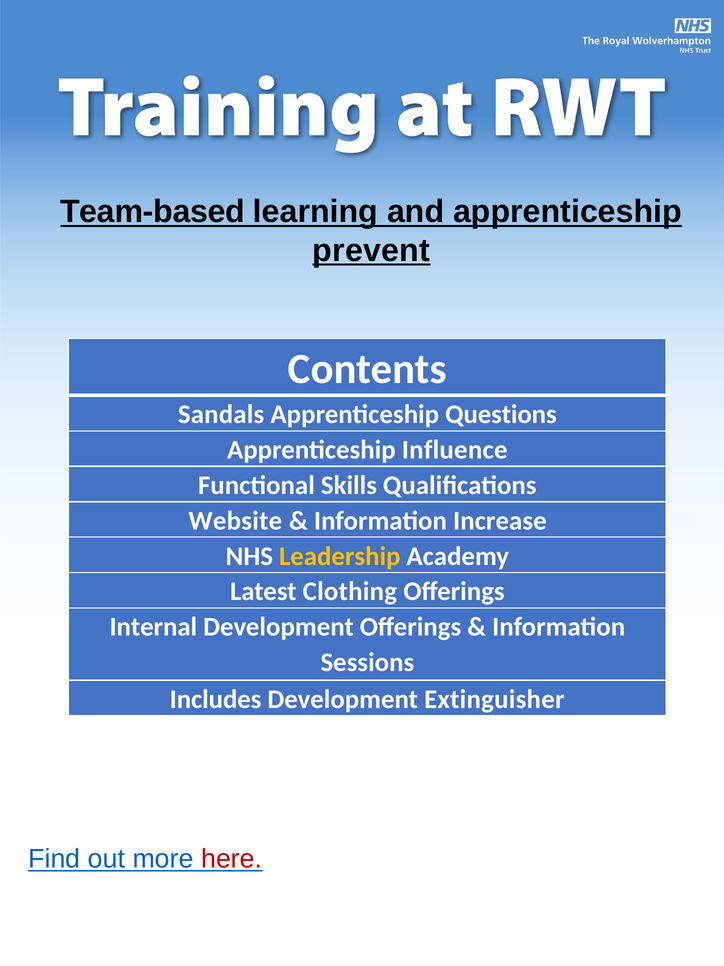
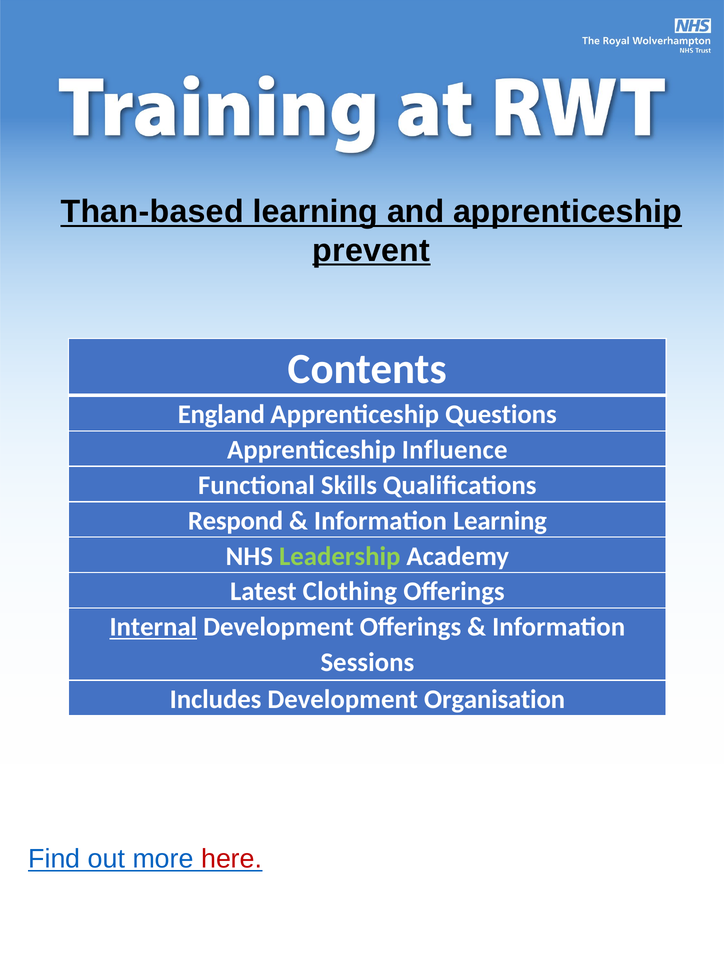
Team-based: Team-based -> Than-based (152, 212)
Sandals: Sandals -> England (221, 414)
Website: Website -> Respond (236, 520)
Information Increase: Increase -> Learning (500, 520)
Leadership colour: yellow -> light green (340, 556)
Internal underline: none -> present (153, 627)
Extinguisher: Extinguisher -> Organisation (495, 699)
